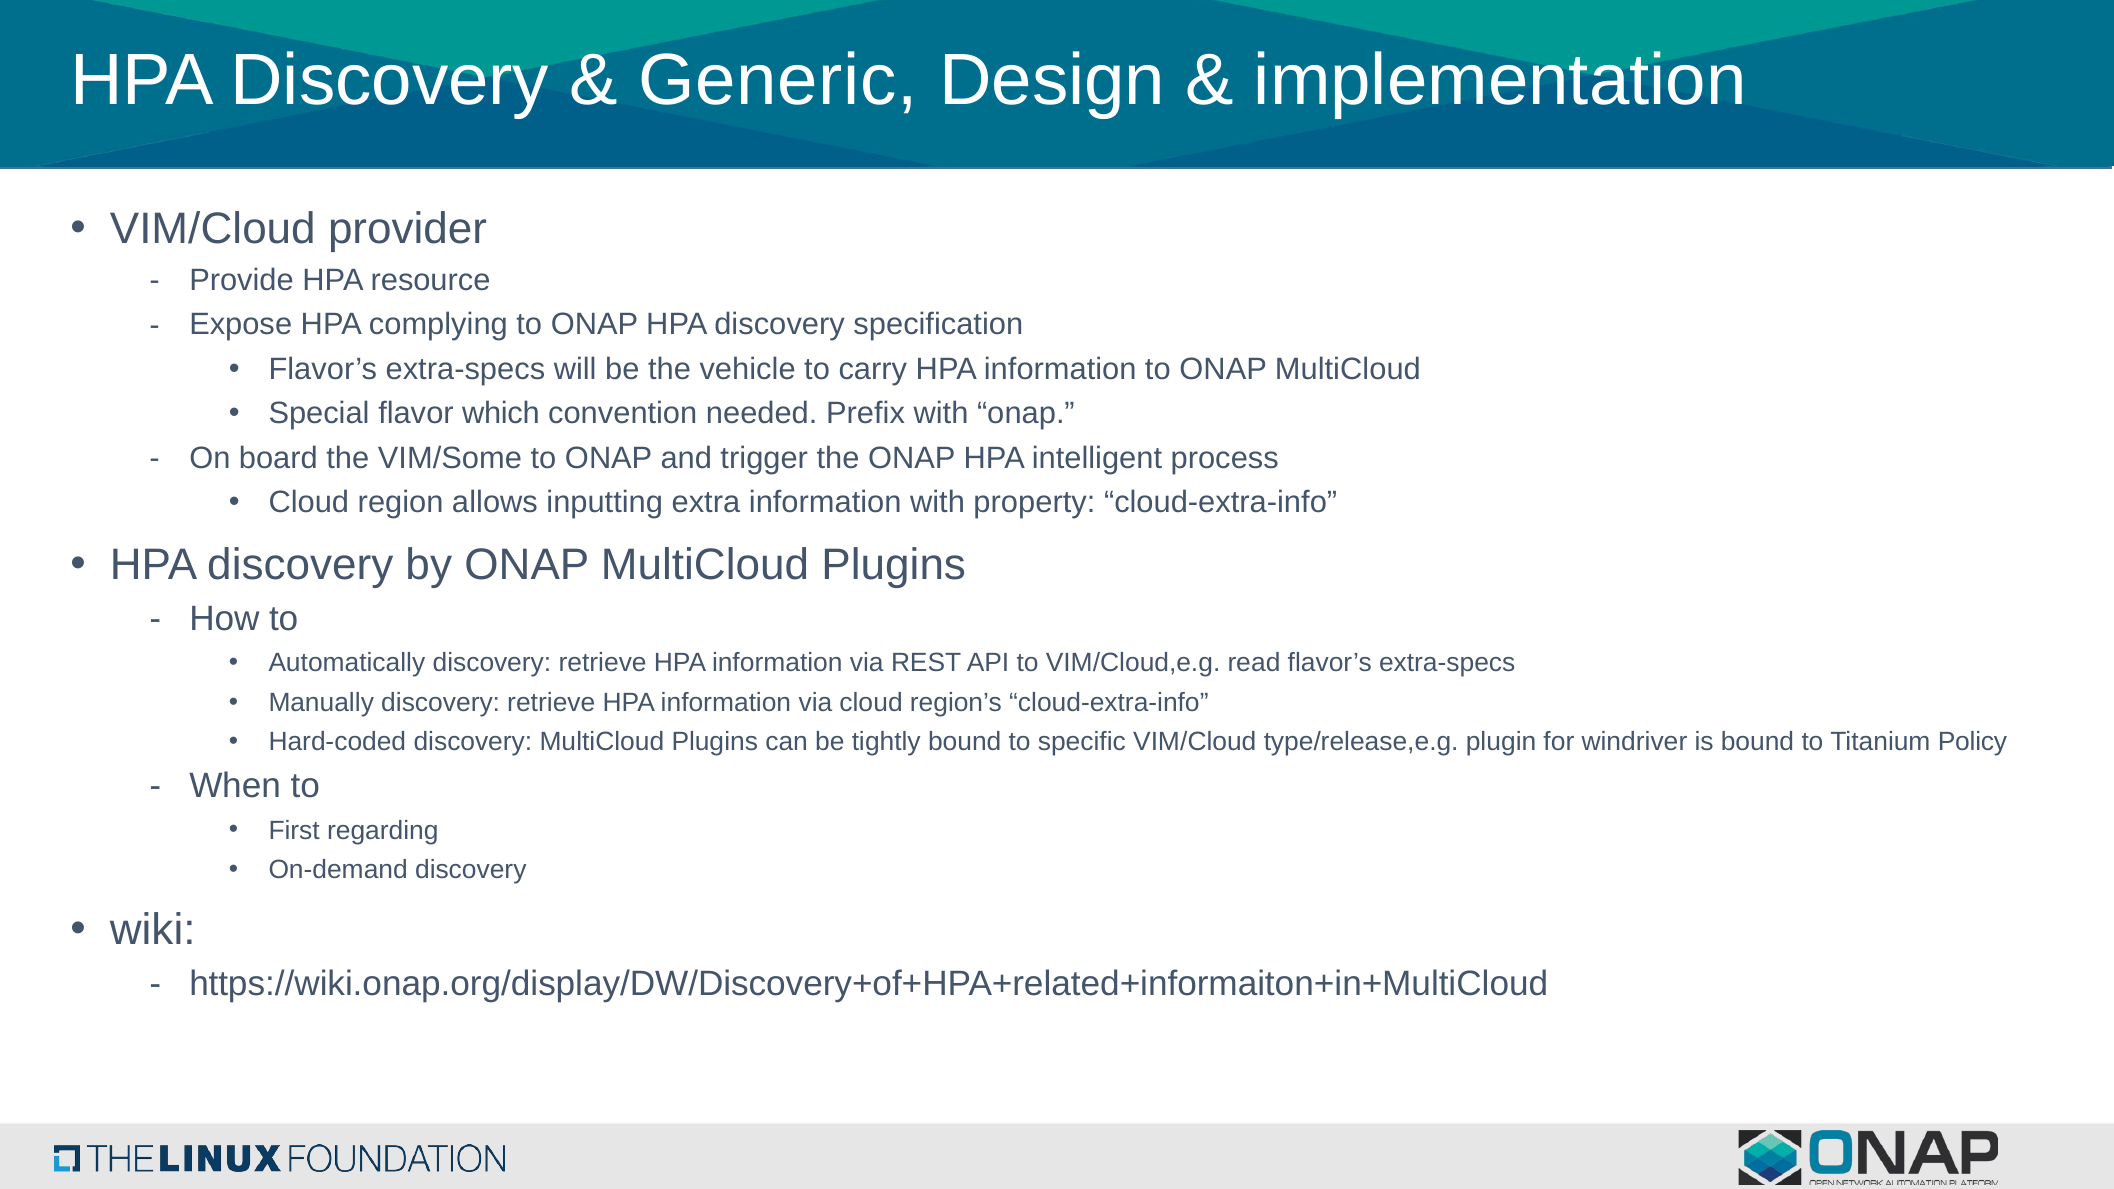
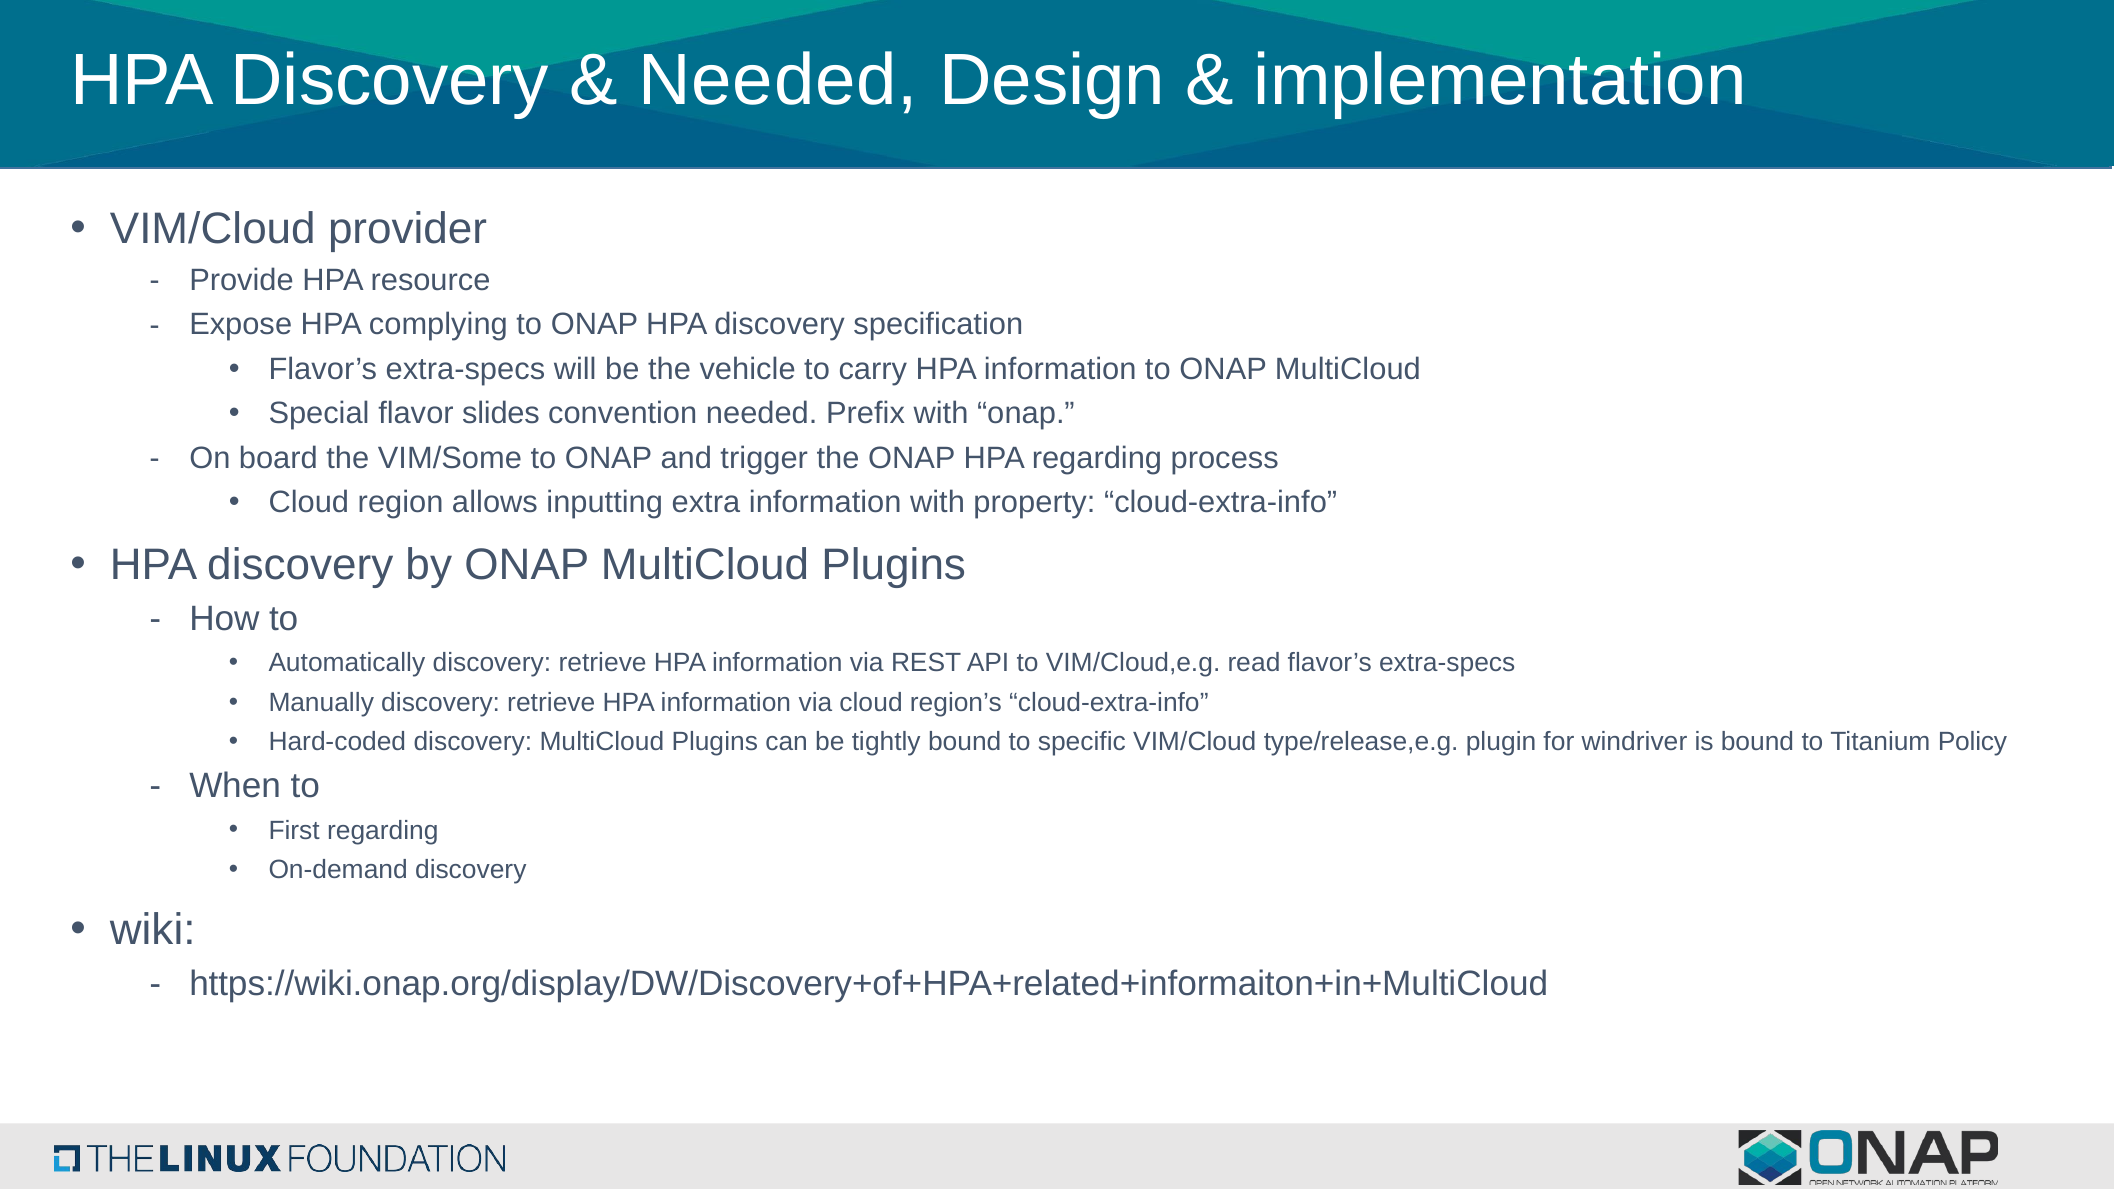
Generic: Generic -> Needed (778, 81)
which: which -> slides (501, 414)
HPA intelligent: intelligent -> regarding (1097, 458)
